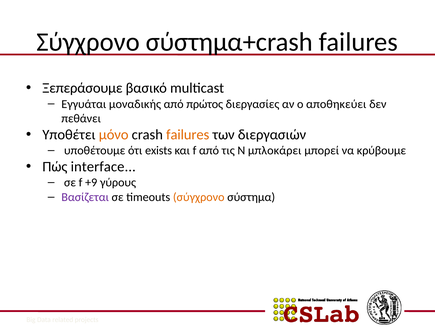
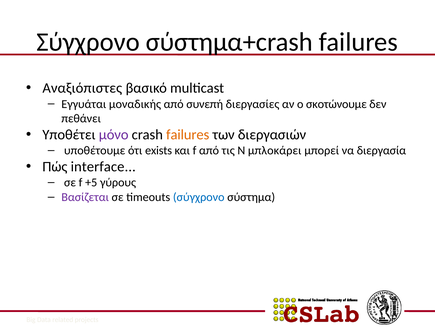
Ξεπεράσουμε: Ξεπεράσουμε -> Αναξιόπιστες (82, 88)
πρώτος: πρώτος -> συνεπή (205, 104)
αποθηκεύει: αποθηκεύει -> σκοτώνουμε (336, 104)
μόνο colour: orange -> purple (114, 134)
κρύβουμε: κρύβουμε -> διεργασία (381, 150)
+9: +9 -> +5 (91, 182)
σύγχρονο colour: orange -> blue (199, 197)
